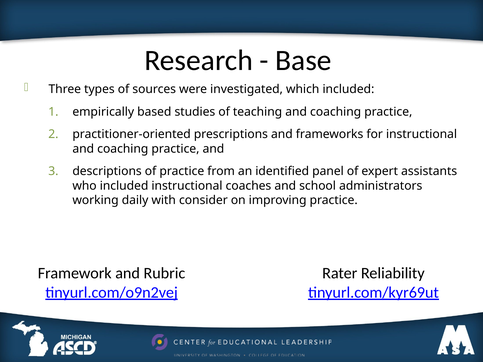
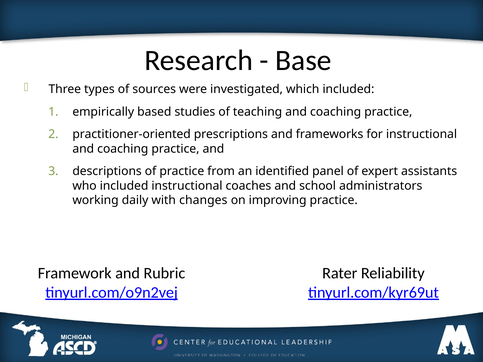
consider: consider -> changes (203, 200)
